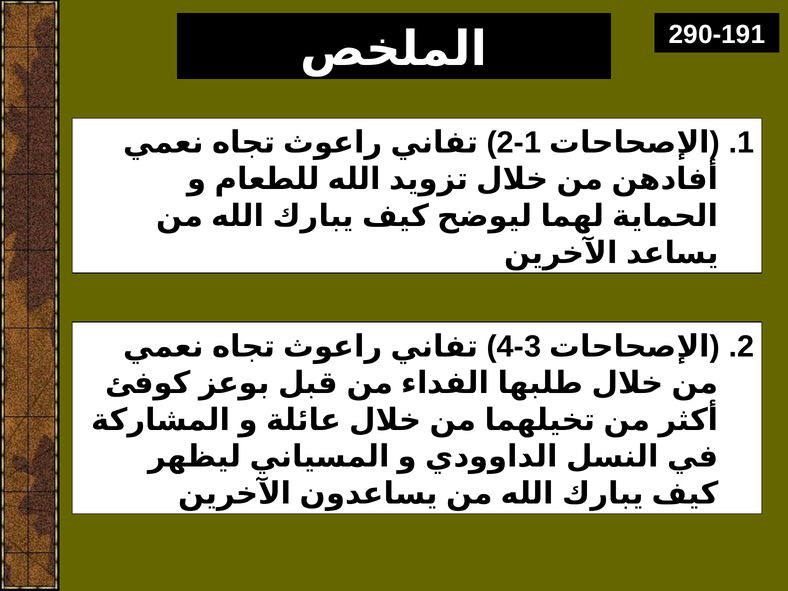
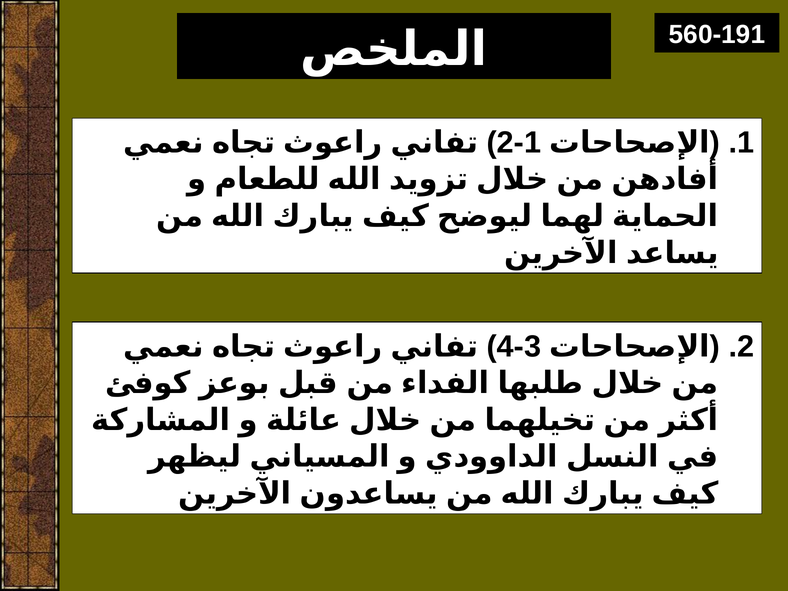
290-191: 290-191 -> 560-191 (717, 35)
